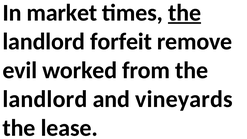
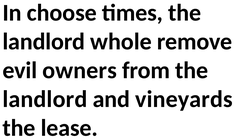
market: market -> choose (62, 13)
the underline: present -> none (185, 13)
forfeit: forfeit -> whole (121, 41)
worked: worked -> owners (80, 70)
